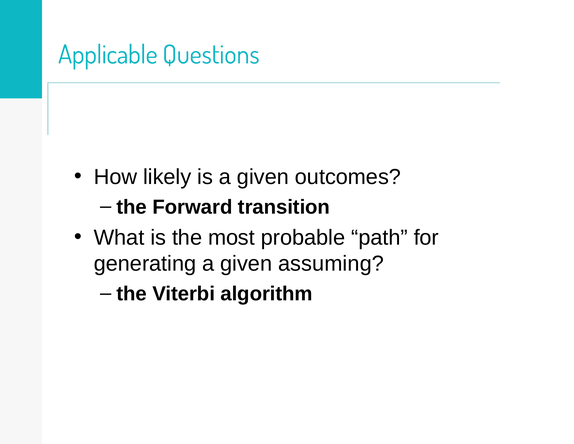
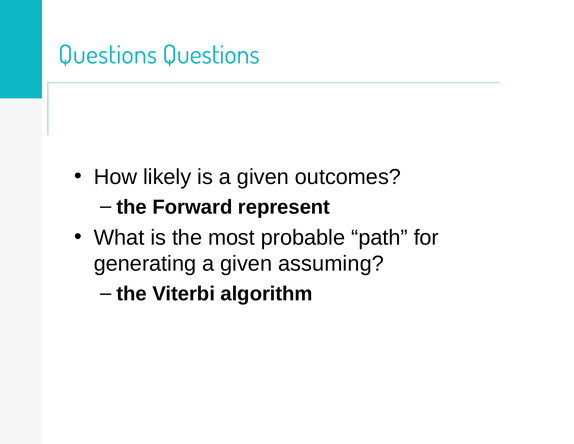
Applicable: Applicable -> Questions (108, 55)
transition: transition -> represent (284, 207)
